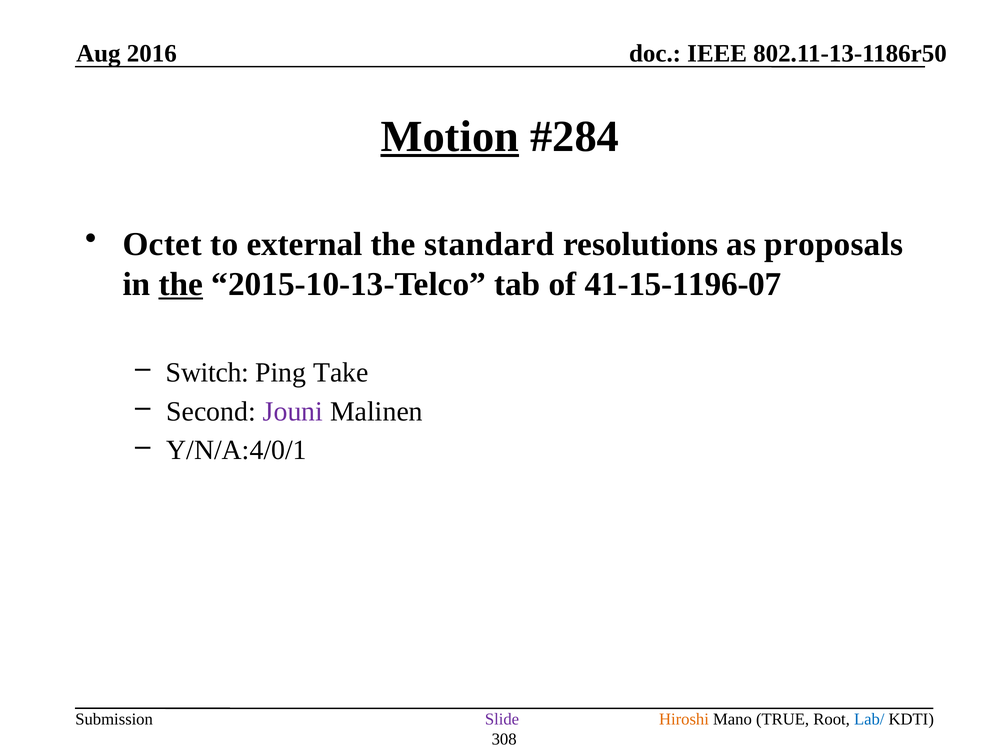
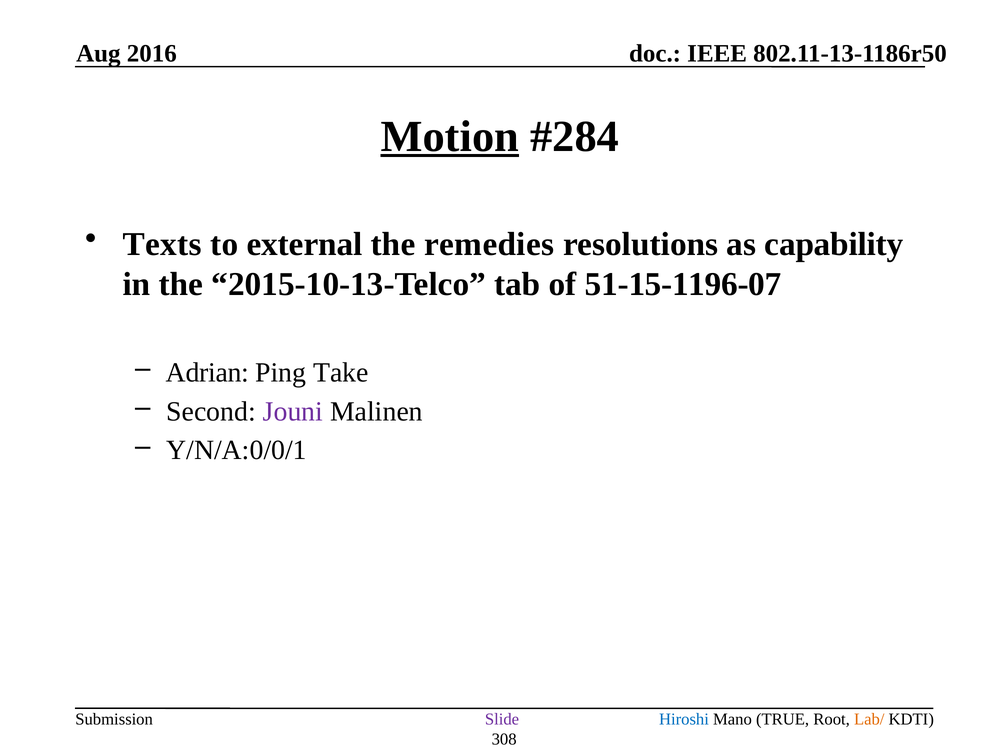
Octet: Octet -> Texts (162, 244)
standard: standard -> remedies (489, 244)
proposals: proposals -> capability (834, 244)
the underline: present -> none (181, 284)
41-15-1196-07: 41-15-1196-07 -> 51-15-1196-07 (683, 284)
Switch: Switch -> Adrian (207, 373)
Y/N/A:4/0/1: Y/N/A:4/0/1 -> Y/N/A:0/0/1 (237, 450)
Hiroshi colour: orange -> blue (684, 719)
Lab/ colour: blue -> orange (869, 719)
